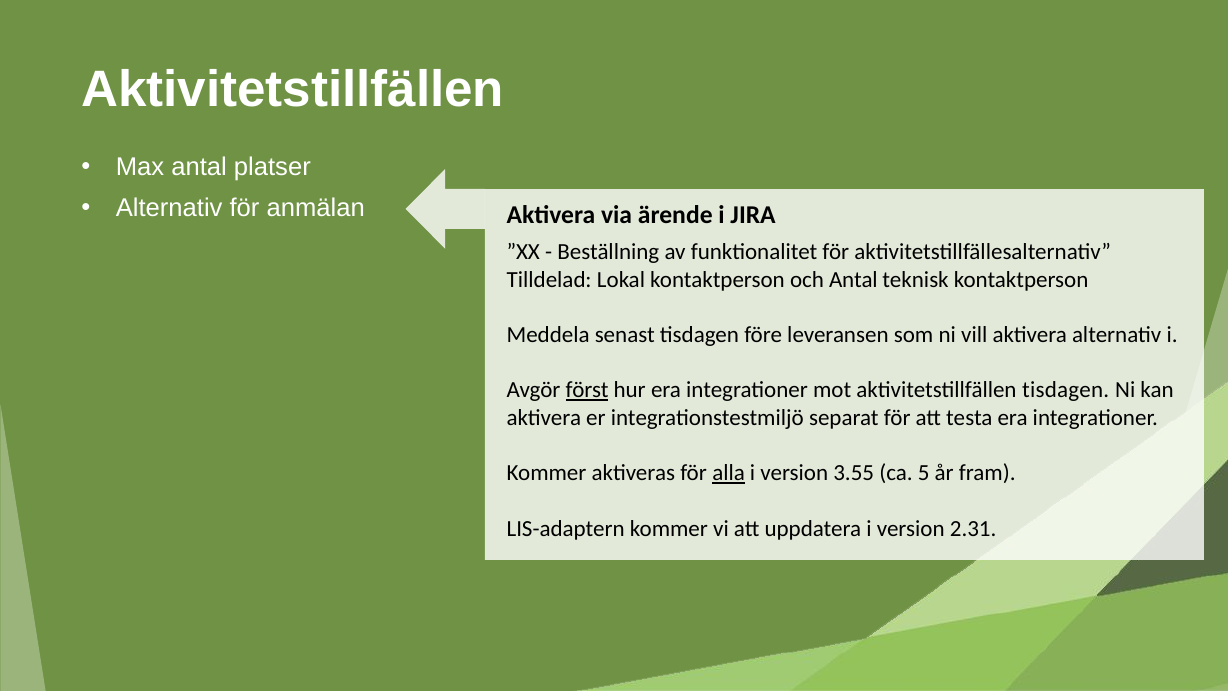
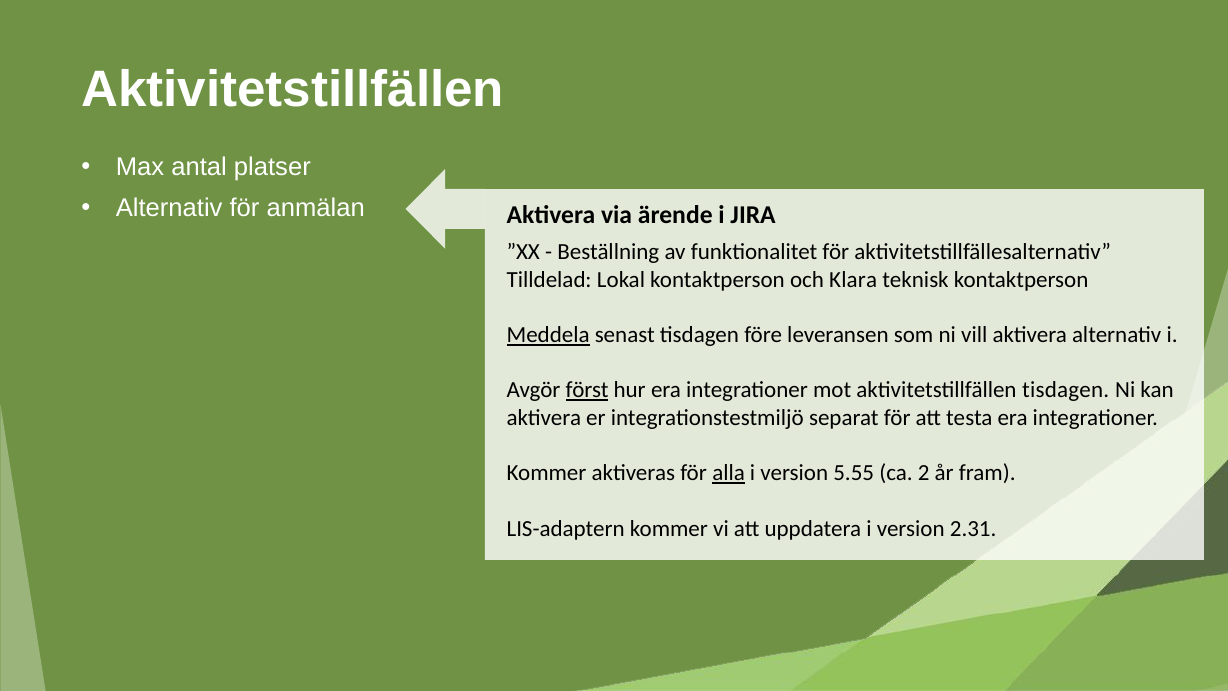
och Antal: Antal -> Klara (853, 280)
Meddela underline: none -> present (548, 335)
3.55: 3.55 -> 5.55 (854, 473)
5: 5 -> 2 (924, 473)
